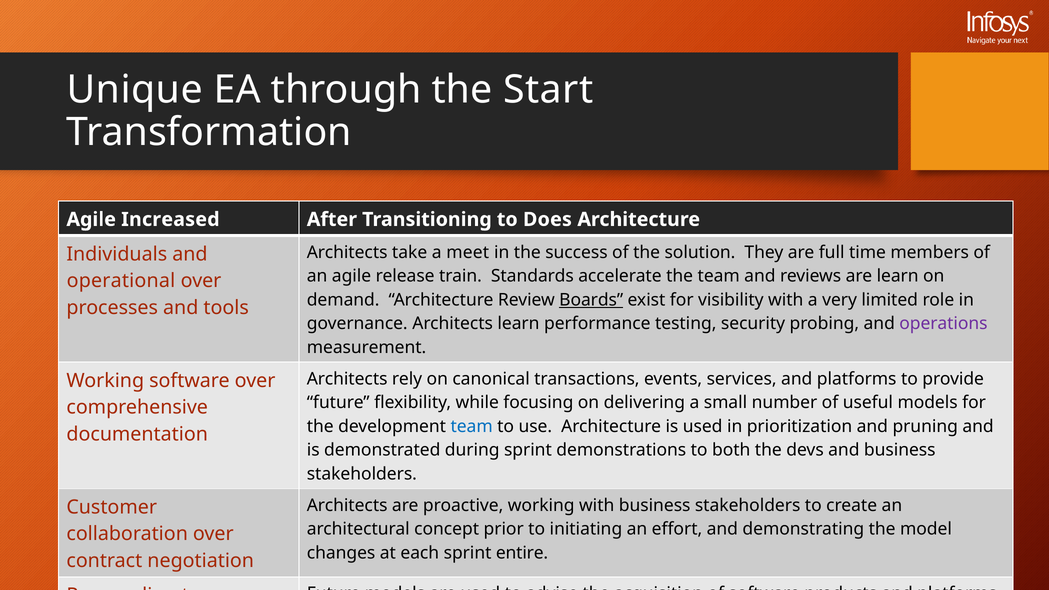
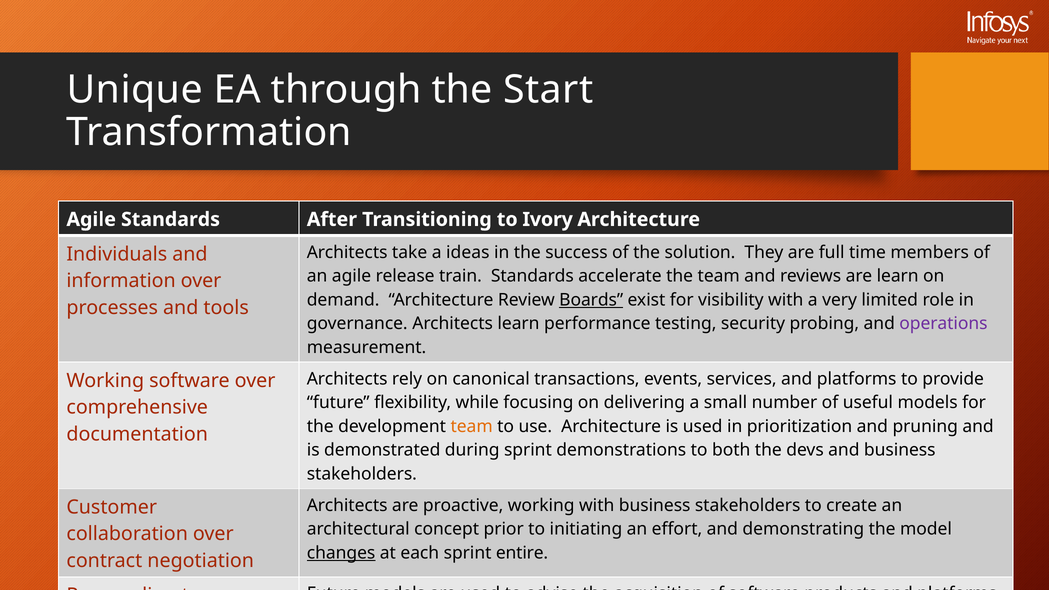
Agile Increased: Increased -> Standards (170, 219)
Does: Does -> Ivory (548, 219)
meet: meet -> ideas (468, 252)
operational: operational -> information (121, 281)
team colour: blue -> orange (472, 426)
changes underline: none -> present (341, 553)
